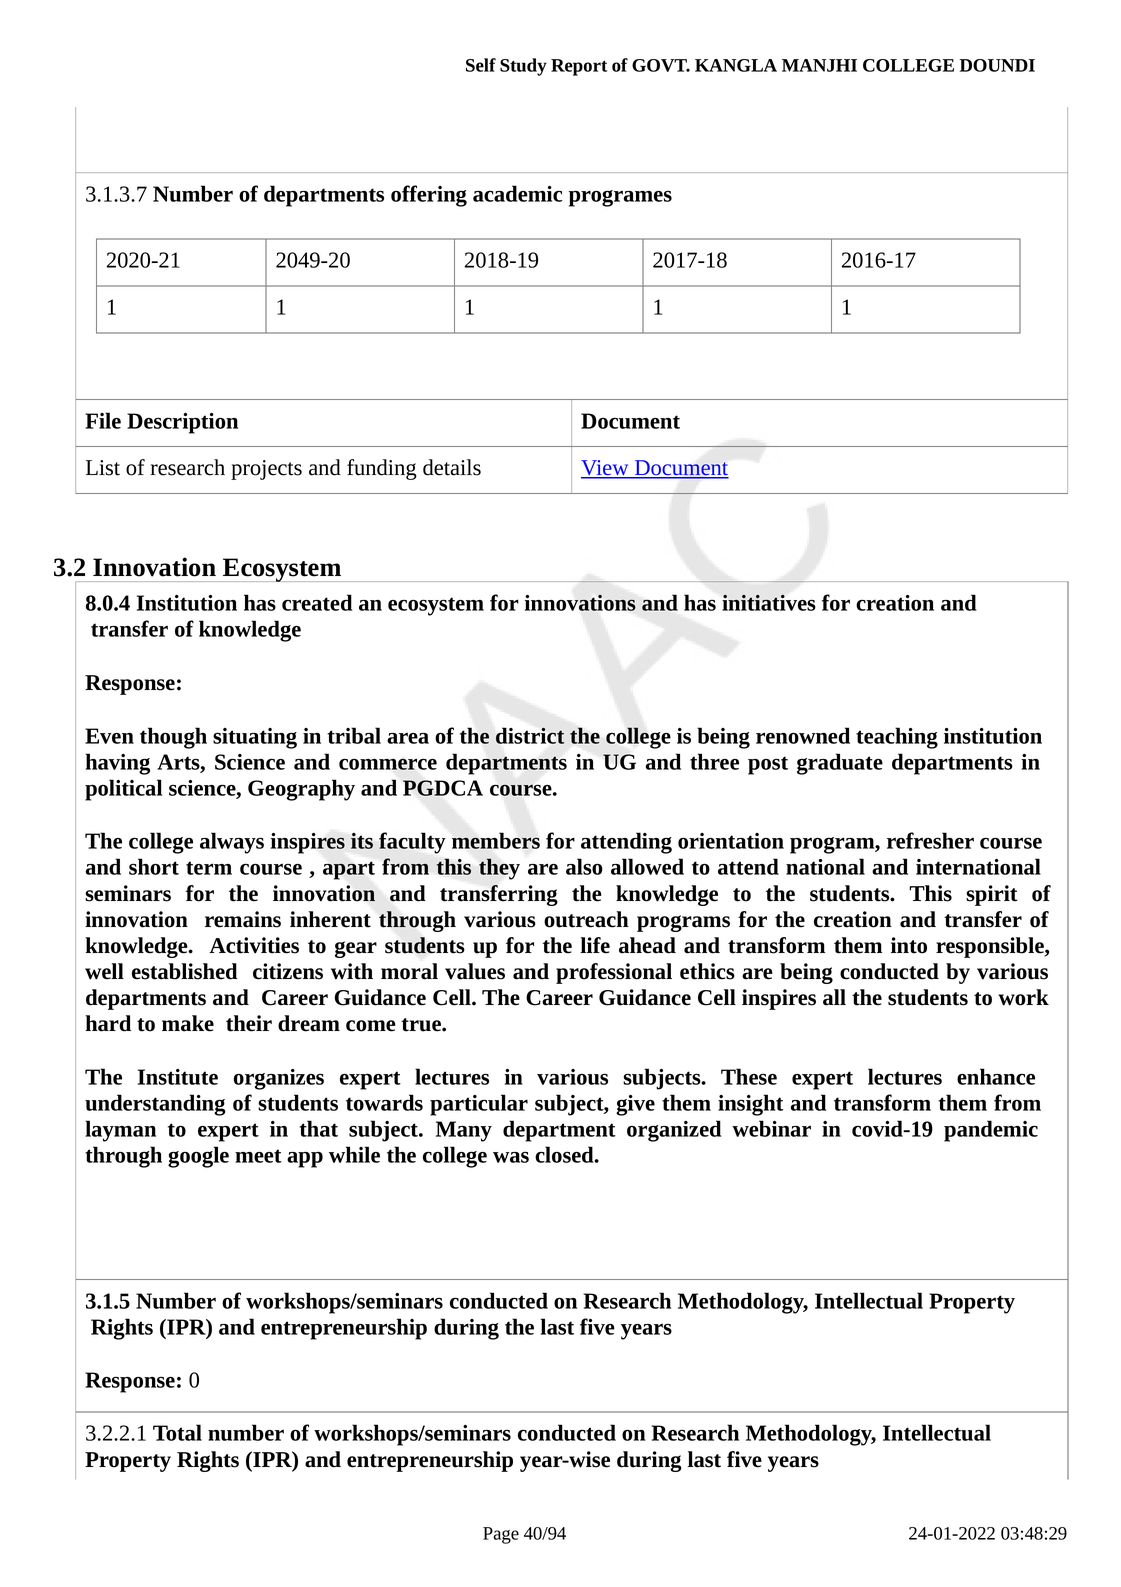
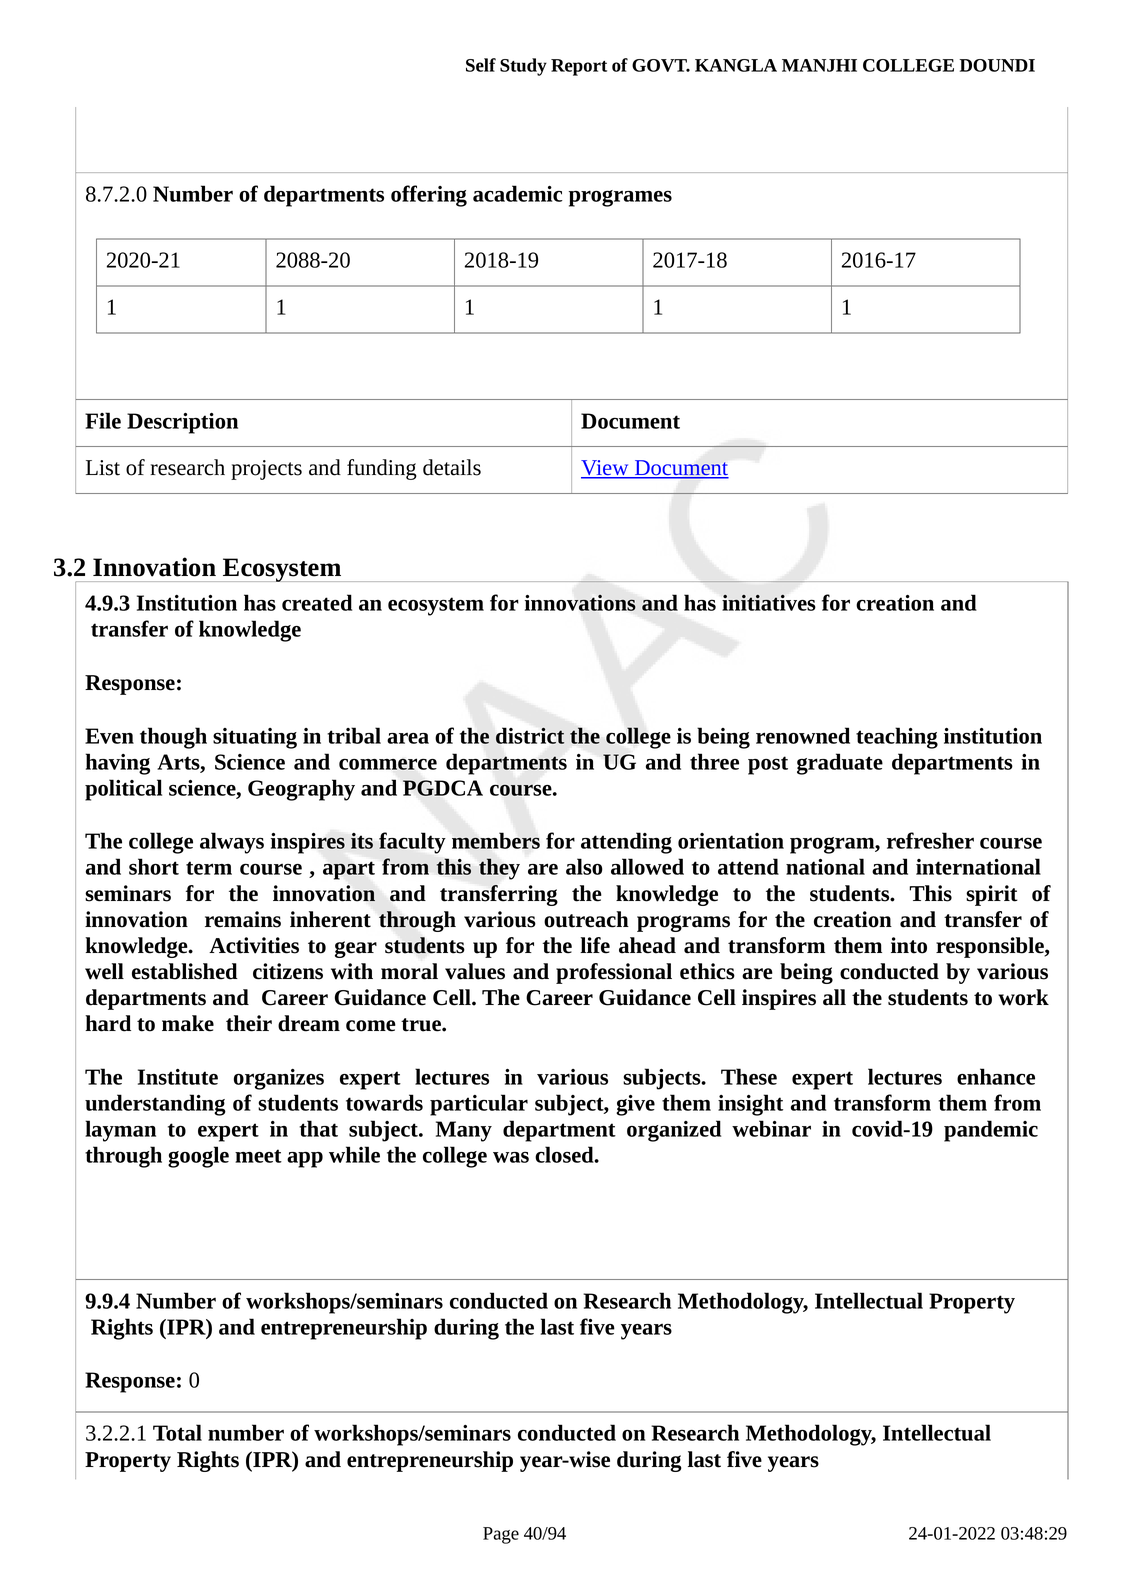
3.1.3.7: 3.1.3.7 -> 8.7.2.0 (116, 194)
2049-20: 2049-20 -> 2088-20 (313, 260)
8.0.4: 8.0.4 -> 4.9.3 (108, 603)
3.1.5: 3.1.5 -> 9.9.4 (108, 1301)
